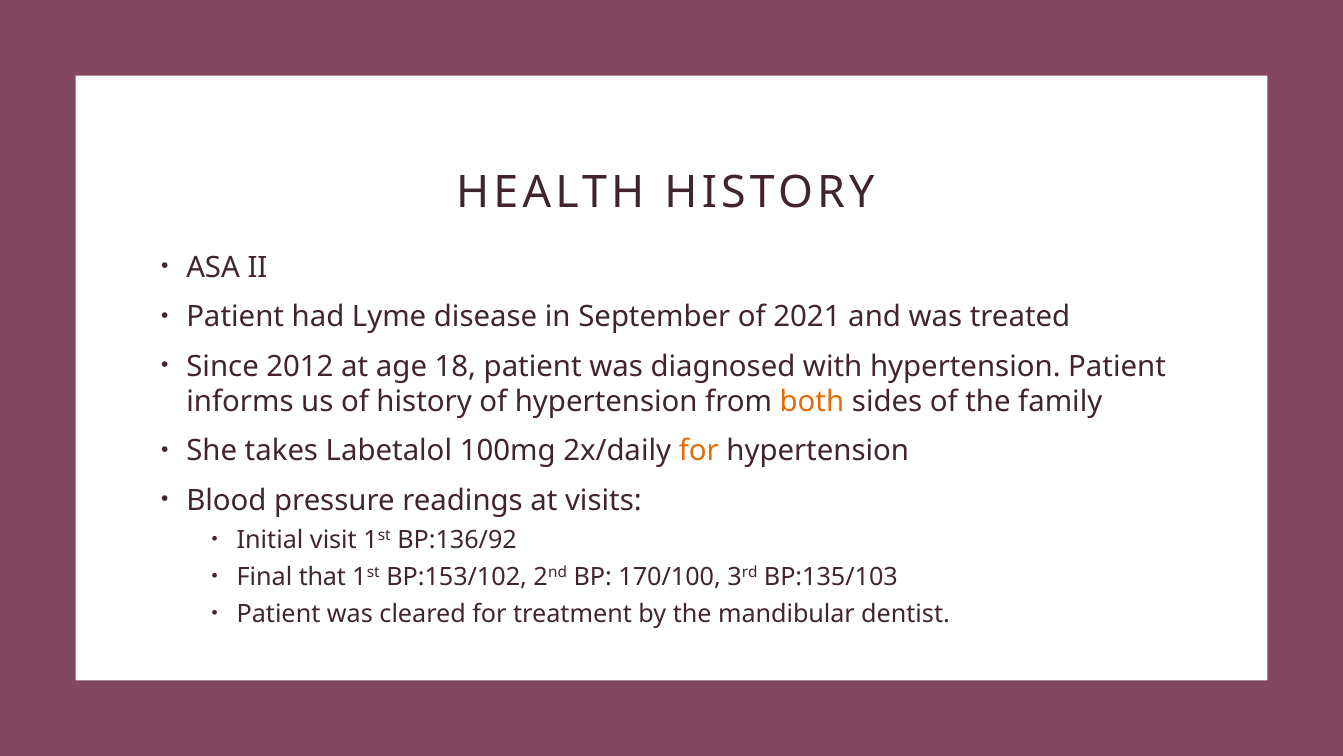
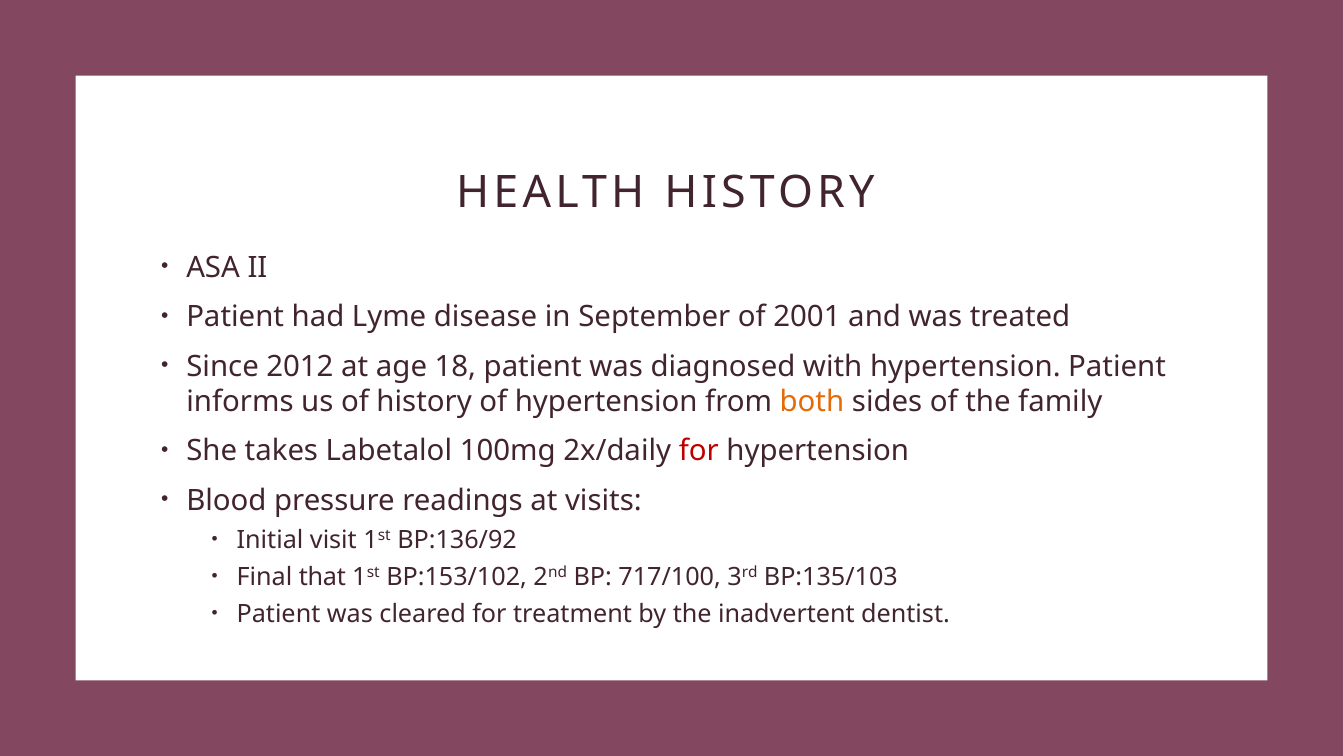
2021: 2021 -> 2001 (807, 317)
for colour: orange -> red (699, 451)
170/100: 170/100 -> 717/100 (670, 577)
mandibular: mandibular -> inadvertent (786, 614)
